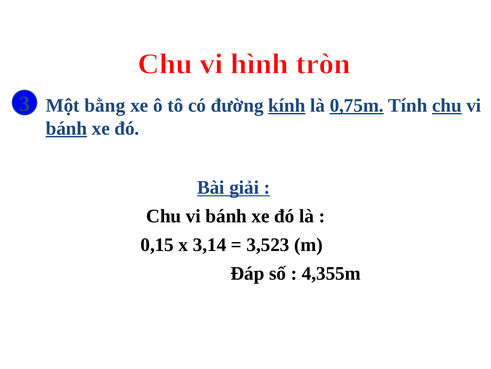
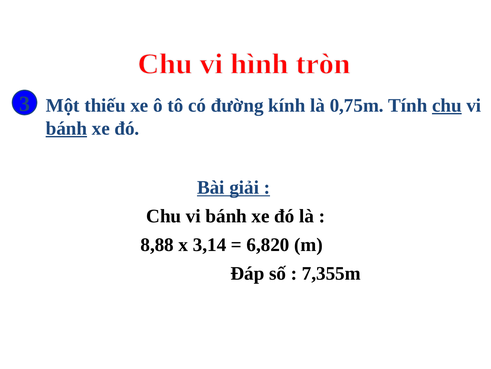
bằng: bằng -> thiếu (105, 105)
kính underline: present -> none (287, 105)
0,75m underline: present -> none (357, 105)
0,15: 0,15 -> 8,88 (157, 244)
3,523: 3,523 -> 6,820 (268, 244)
4,355m: 4,355m -> 7,355m (331, 273)
